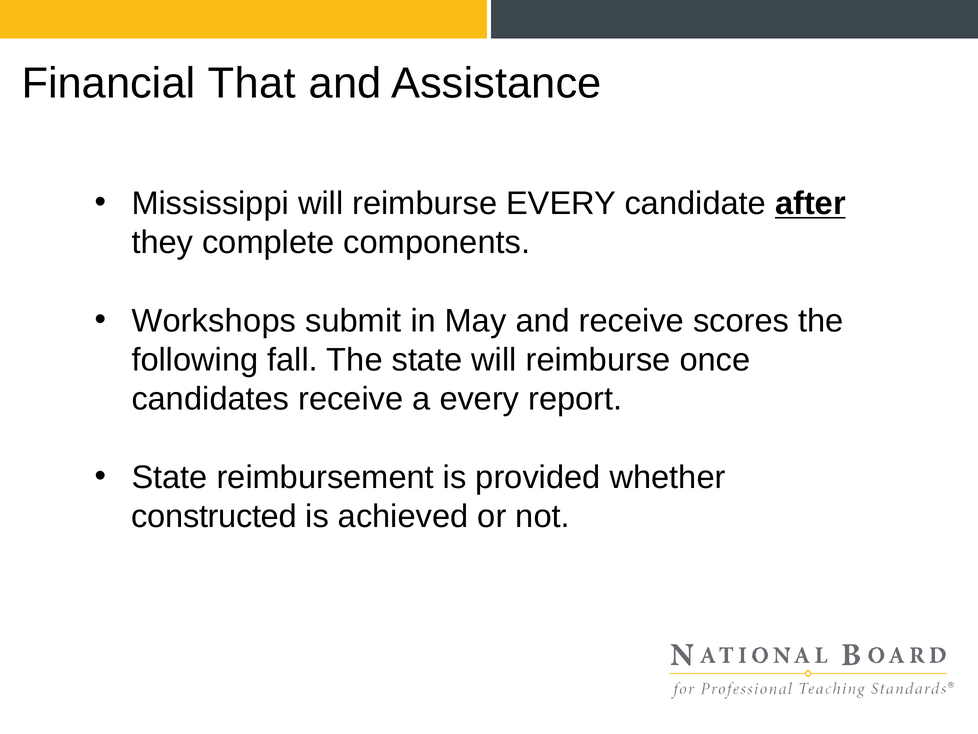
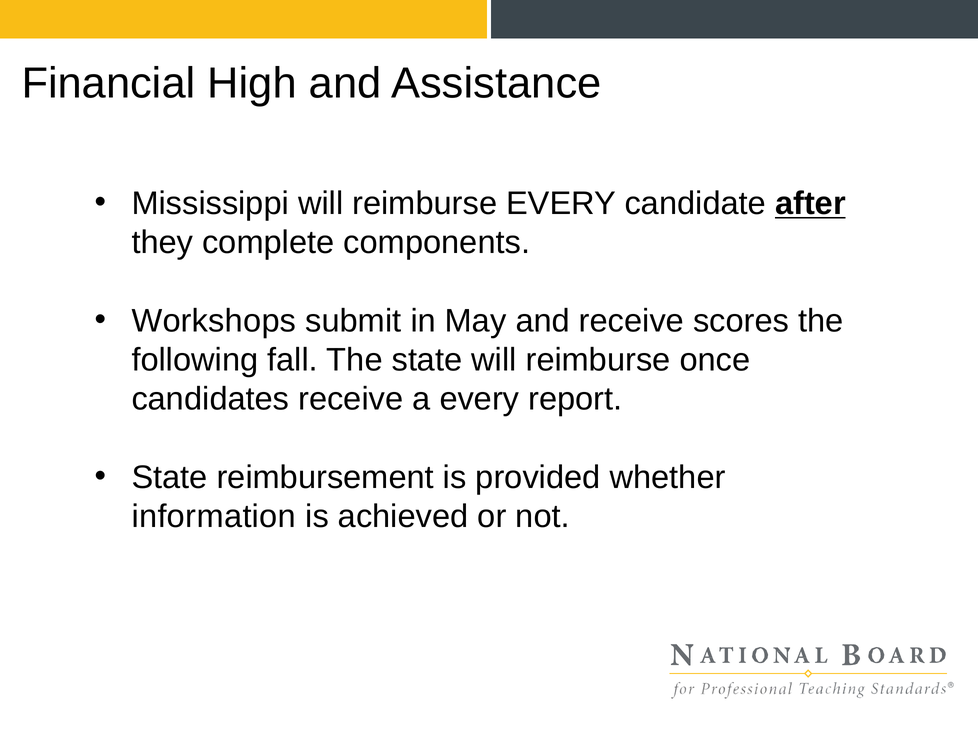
That: That -> High (252, 84)
constructed: constructed -> information (214, 516)
